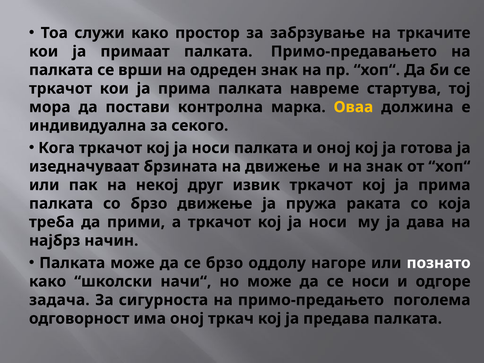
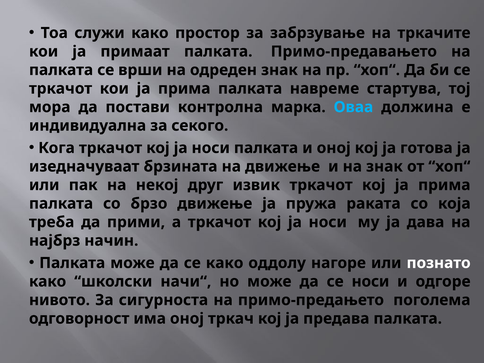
Оваа colour: yellow -> light blue (353, 107)
се брзо: брзо -> како (225, 263)
задача: задача -> нивото (59, 300)
